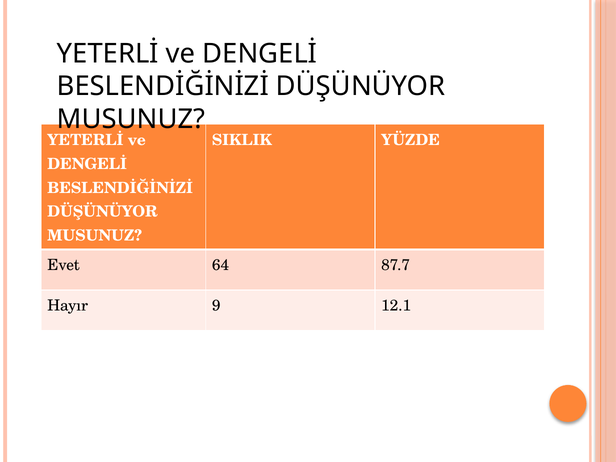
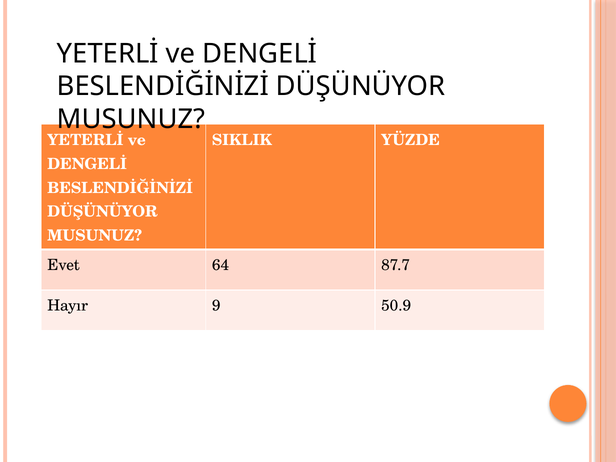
12.1: 12.1 -> 50.9 (396, 306)
